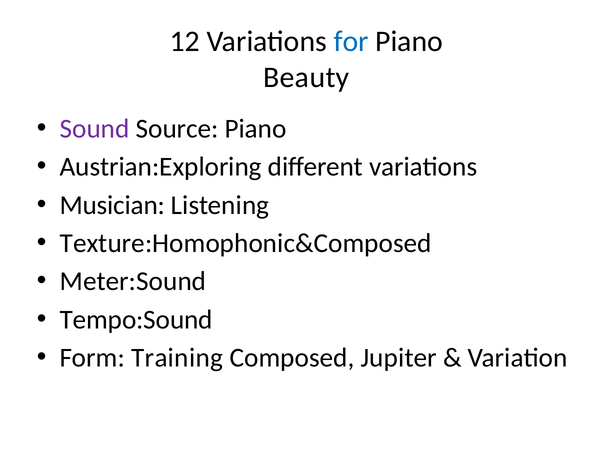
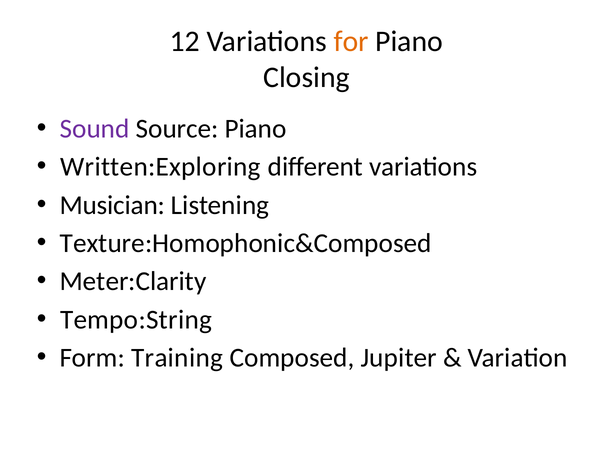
for colour: blue -> orange (351, 41)
Beauty: Beauty -> Closing (306, 77)
Austrian:Exploring: Austrian:Exploring -> Written:Exploring (161, 167)
Meter:Sound: Meter:Sound -> Meter:Clarity (133, 281)
Tempo:Sound: Tempo:Sound -> Tempo:String (136, 319)
